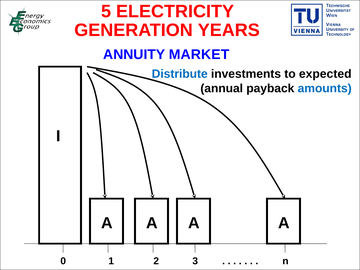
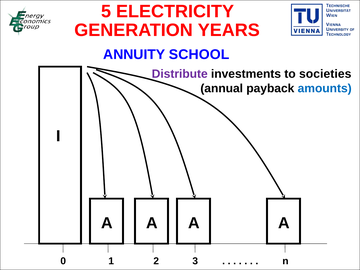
MARKET: MARKET -> SCHOOL (199, 54)
Distribute colour: blue -> purple (180, 74)
expected: expected -> societies (325, 74)
